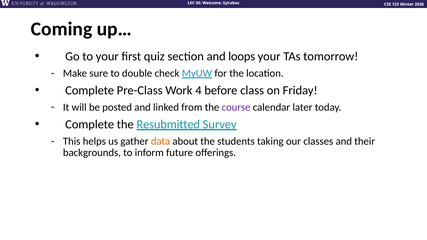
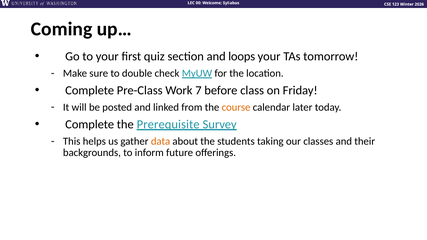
4: 4 -> 7 (198, 90)
course colour: purple -> orange (236, 107)
Resubmitted: Resubmitted -> Prerequisite (168, 124)
